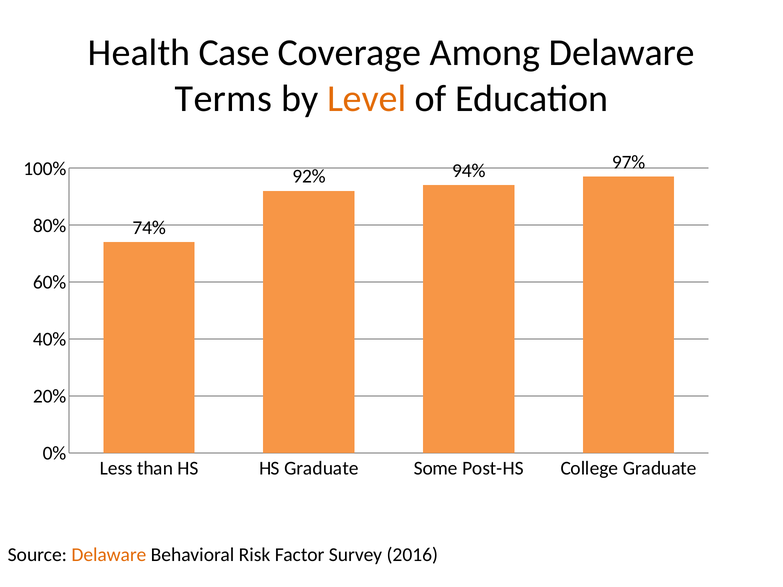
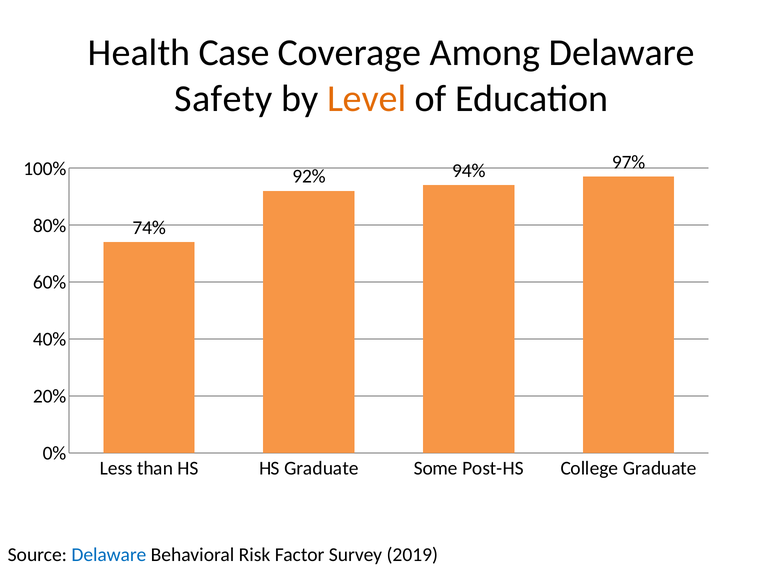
Terms: Terms -> Safety (223, 99)
Delaware colour: orange -> blue (109, 555)
2016: 2016 -> 2019 (412, 555)
